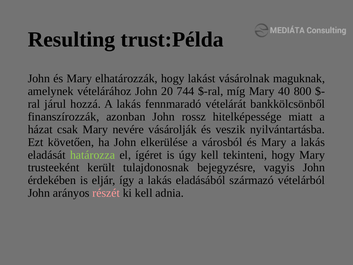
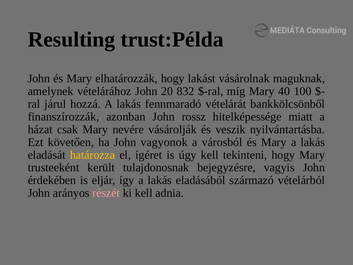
744: 744 -> 832 (186, 91)
800: 800 -> 100 (303, 91)
elkerülése: elkerülése -> vagyonok (164, 142)
határozza colour: light green -> yellow (93, 155)
